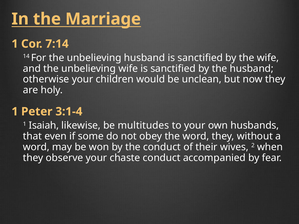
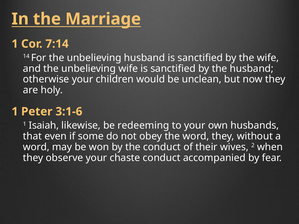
3:1-4: 3:1-4 -> 3:1-6 (69, 112)
multitudes: multitudes -> redeeming (143, 126)
